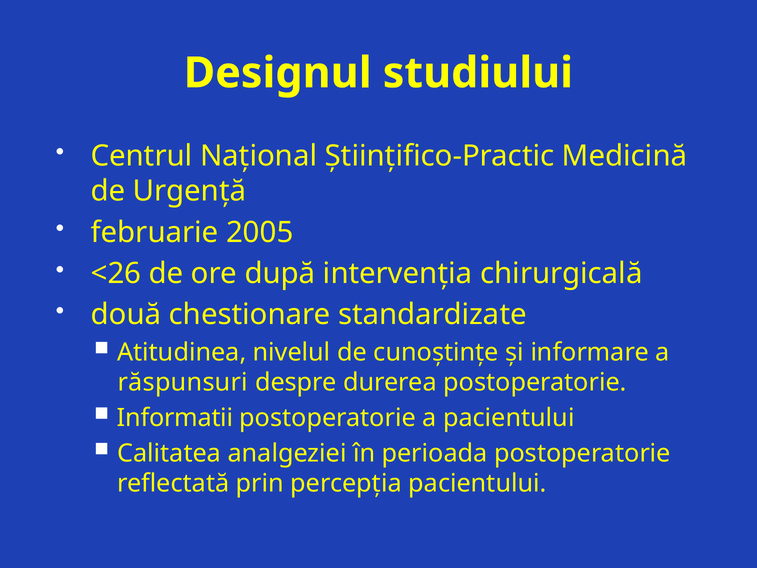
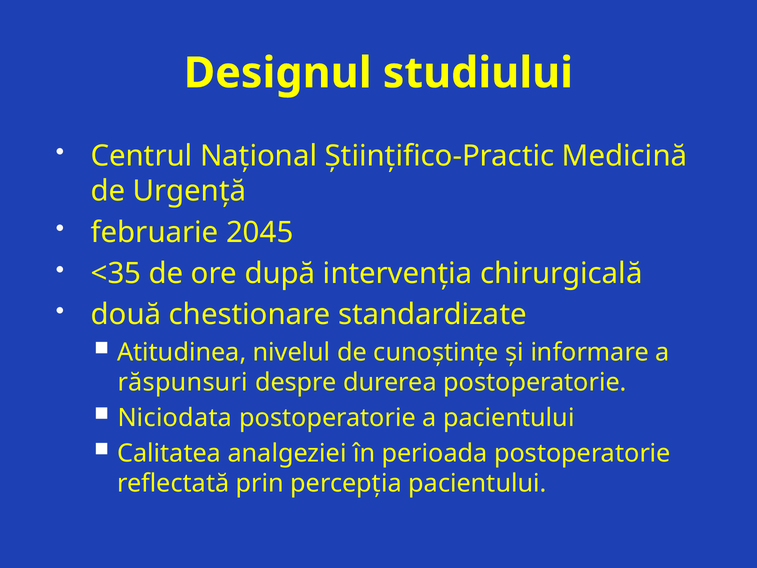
2005: 2005 -> 2045 (260, 232)
<26: <26 -> <35 (116, 273)
Informatii: Informatii -> Niciodata (175, 418)
